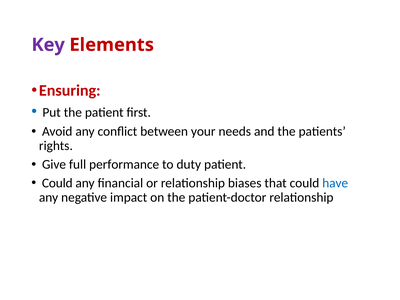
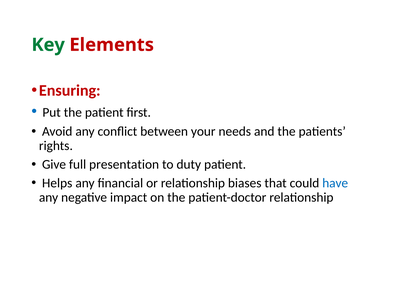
Key colour: purple -> green (48, 45)
performance: performance -> presentation (124, 164)
Could: Could -> Helps (57, 183)
